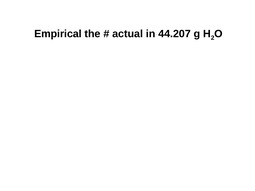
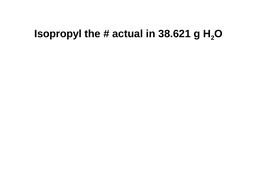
Empirical: Empirical -> Isopropyl (58, 34)
44.207: 44.207 -> 38.621 (175, 34)
